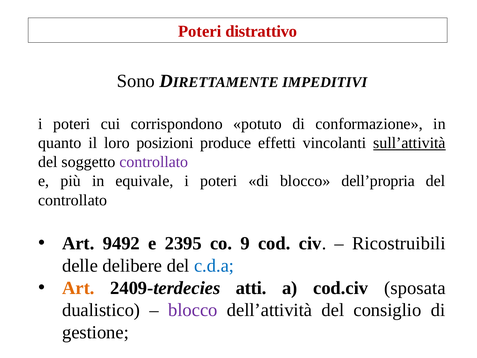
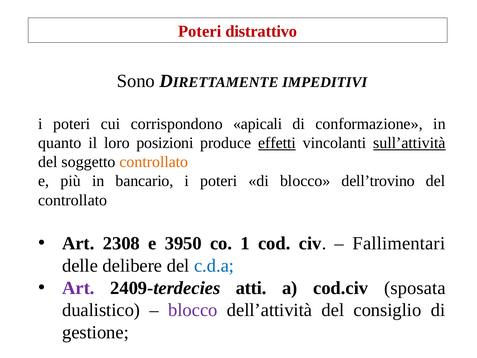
potuto: potuto -> apicali (258, 124)
effetti underline: none -> present (277, 143)
controllato colour: purple -> orange (154, 162)
equivale: equivale -> bancario (145, 181)
dell’propria: dell’propria -> dell’trovino (378, 181)
9492: 9492 -> 2308 (121, 243)
2395: 2395 -> 3950 (183, 243)
9: 9 -> 1 (245, 243)
Ricostruibili: Ricostruibili -> Fallimentari (399, 243)
Art colour: orange -> purple (78, 288)
